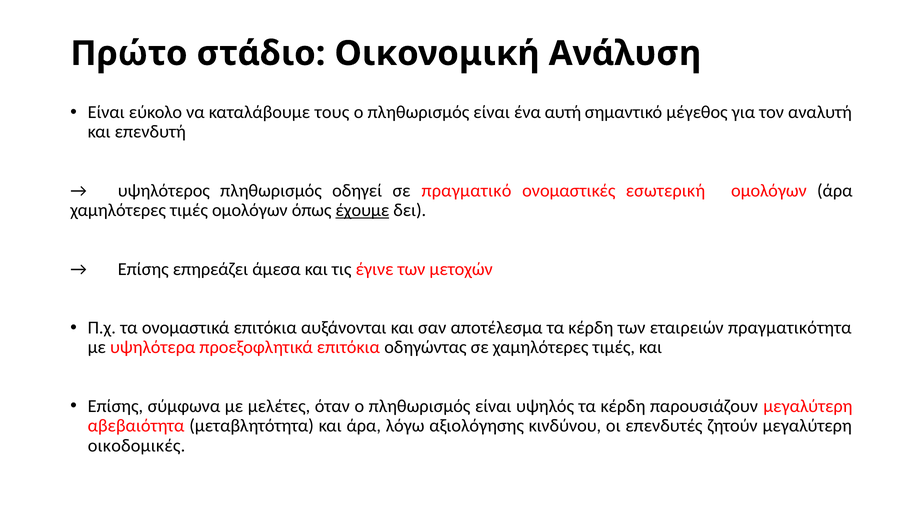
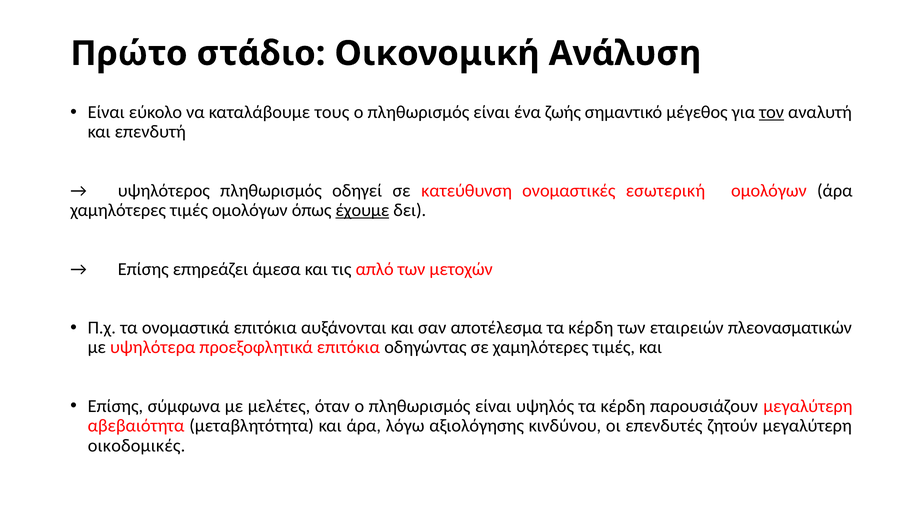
αυτή: αυτή -> ζωής (563, 112)
τον underline: none -> present (772, 112)
πραγματικό: πραγματικό -> κατεύθυνση (467, 191)
έγινε: έγινε -> απλό (375, 269)
πραγματικότητα: πραγματικότητα -> πλεονασματικών (790, 328)
